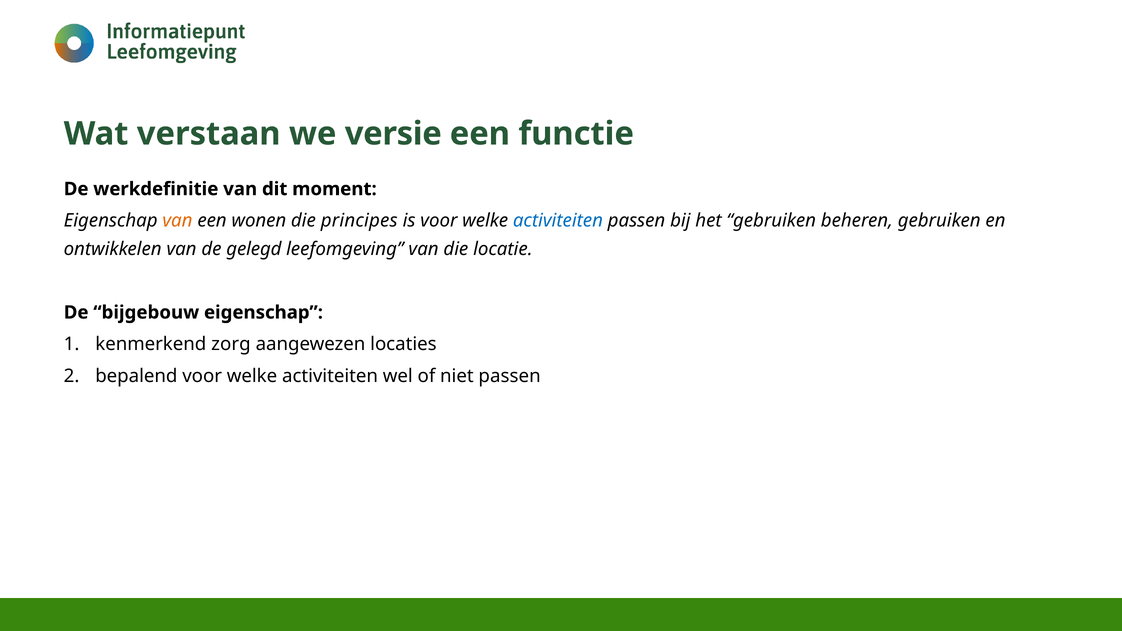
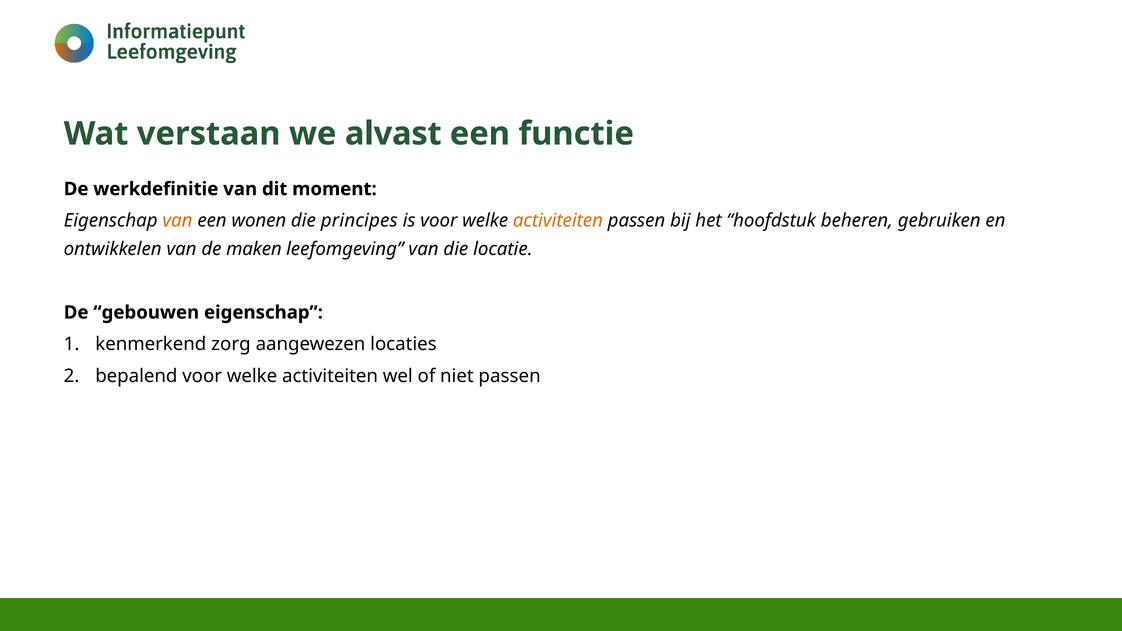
versie: versie -> alvast (393, 134)
activiteiten colour: blue -> orange (558, 221)
het gebruiken: gebruiken -> hoofdstuk (771, 221)
gelegd: gelegd -> maken (254, 249)
bijgebouw: bijgebouw -> gebouwen (146, 313)
